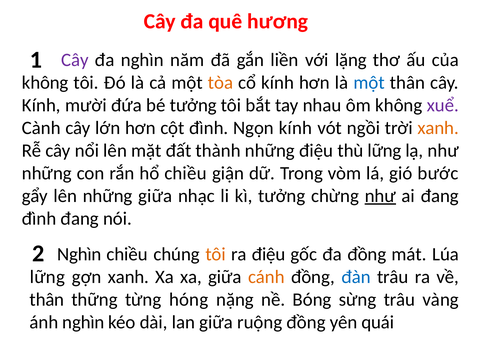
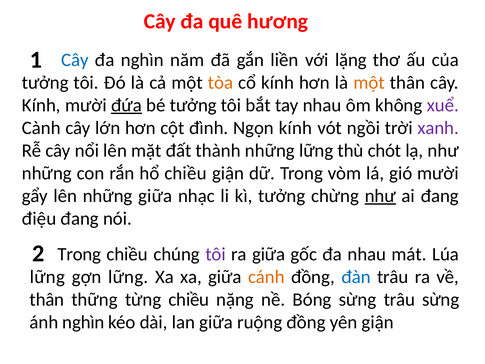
Cây colour: purple -> blue (75, 60)
không: không -> tưởng (45, 83)
một colour: blue -> orange (369, 83)
đứa underline: none -> present (127, 105)
xanh colour: orange -> purple (438, 128)
những điệu: điệu -> lững (316, 150)
thù lững: lững -> chót (384, 150)
gió bước: bước -> mười (438, 173)
đình: đình -> điệu (39, 218)
Nghìn: Nghìn -> Trong (79, 254)
tôi colour: orange -> purple (216, 254)
ra điệu: điệu -> giữa (269, 254)
đa đồng: đồng -> nhau (367, 254)
gợn xanh: xanh -> lững (128, 277)
từng hóng: hóng -> chiều (189, 299)
trâu vàng: vàng -> sừng (441, 299)
yên quái: quái -> giận (378, 322)
